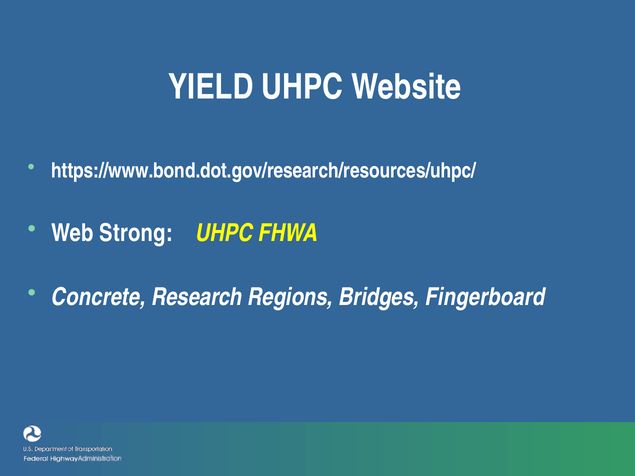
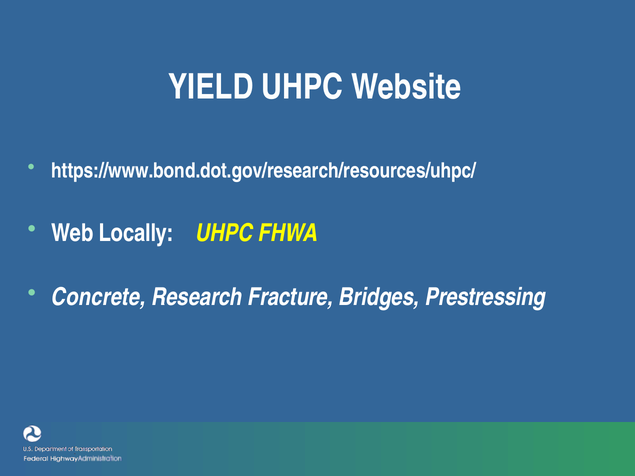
Strong: Strong -> Locally (136, 233)
Regions: Regions -> Fracture (291, 297)
Fingerboard: Fingerboard -> Prestressing (485, 297)
